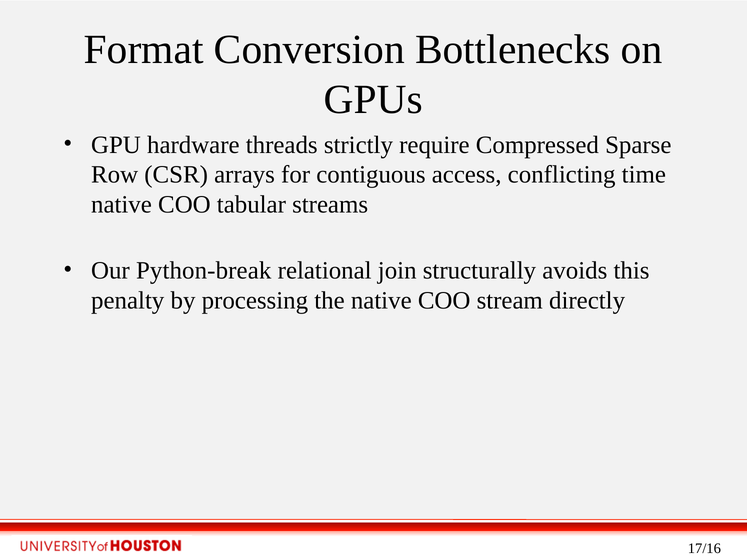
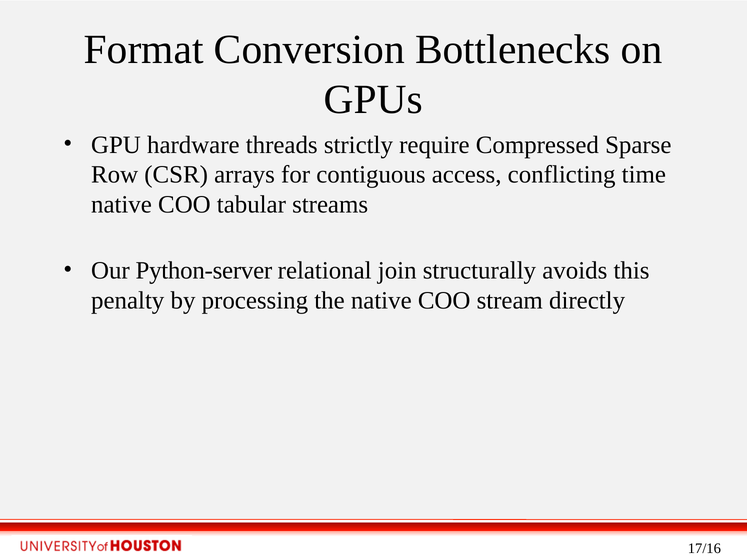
Python-break: Python-break -> Python-server (204, 271)
